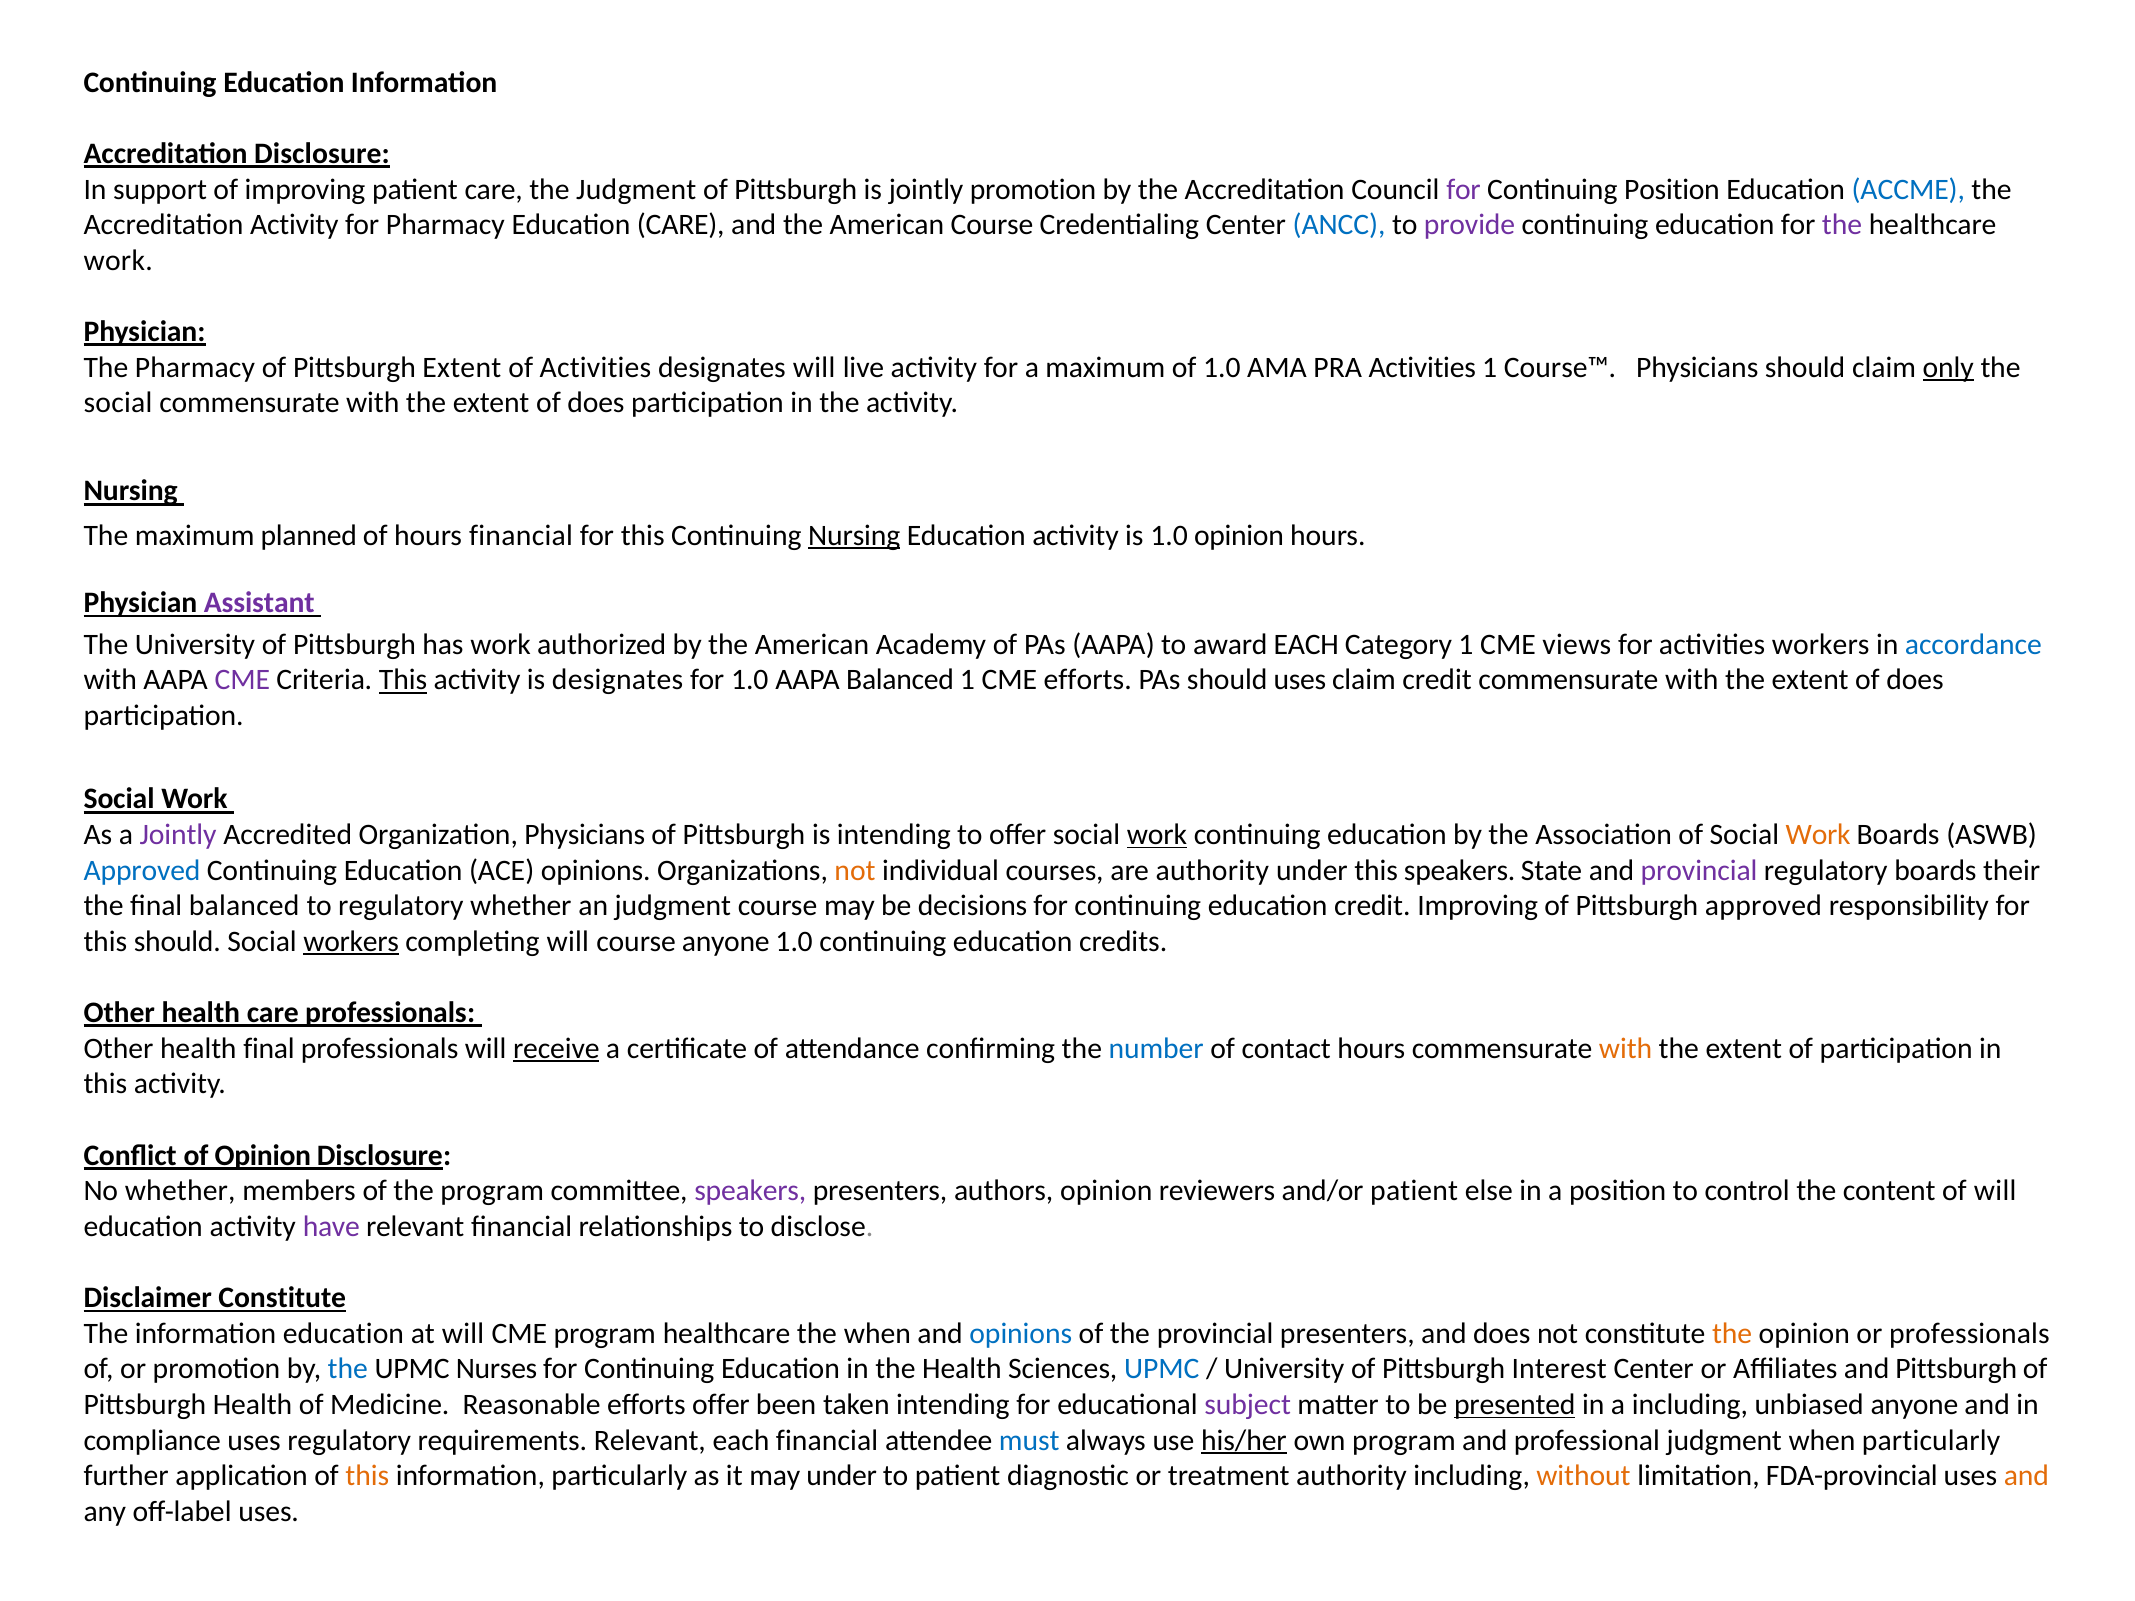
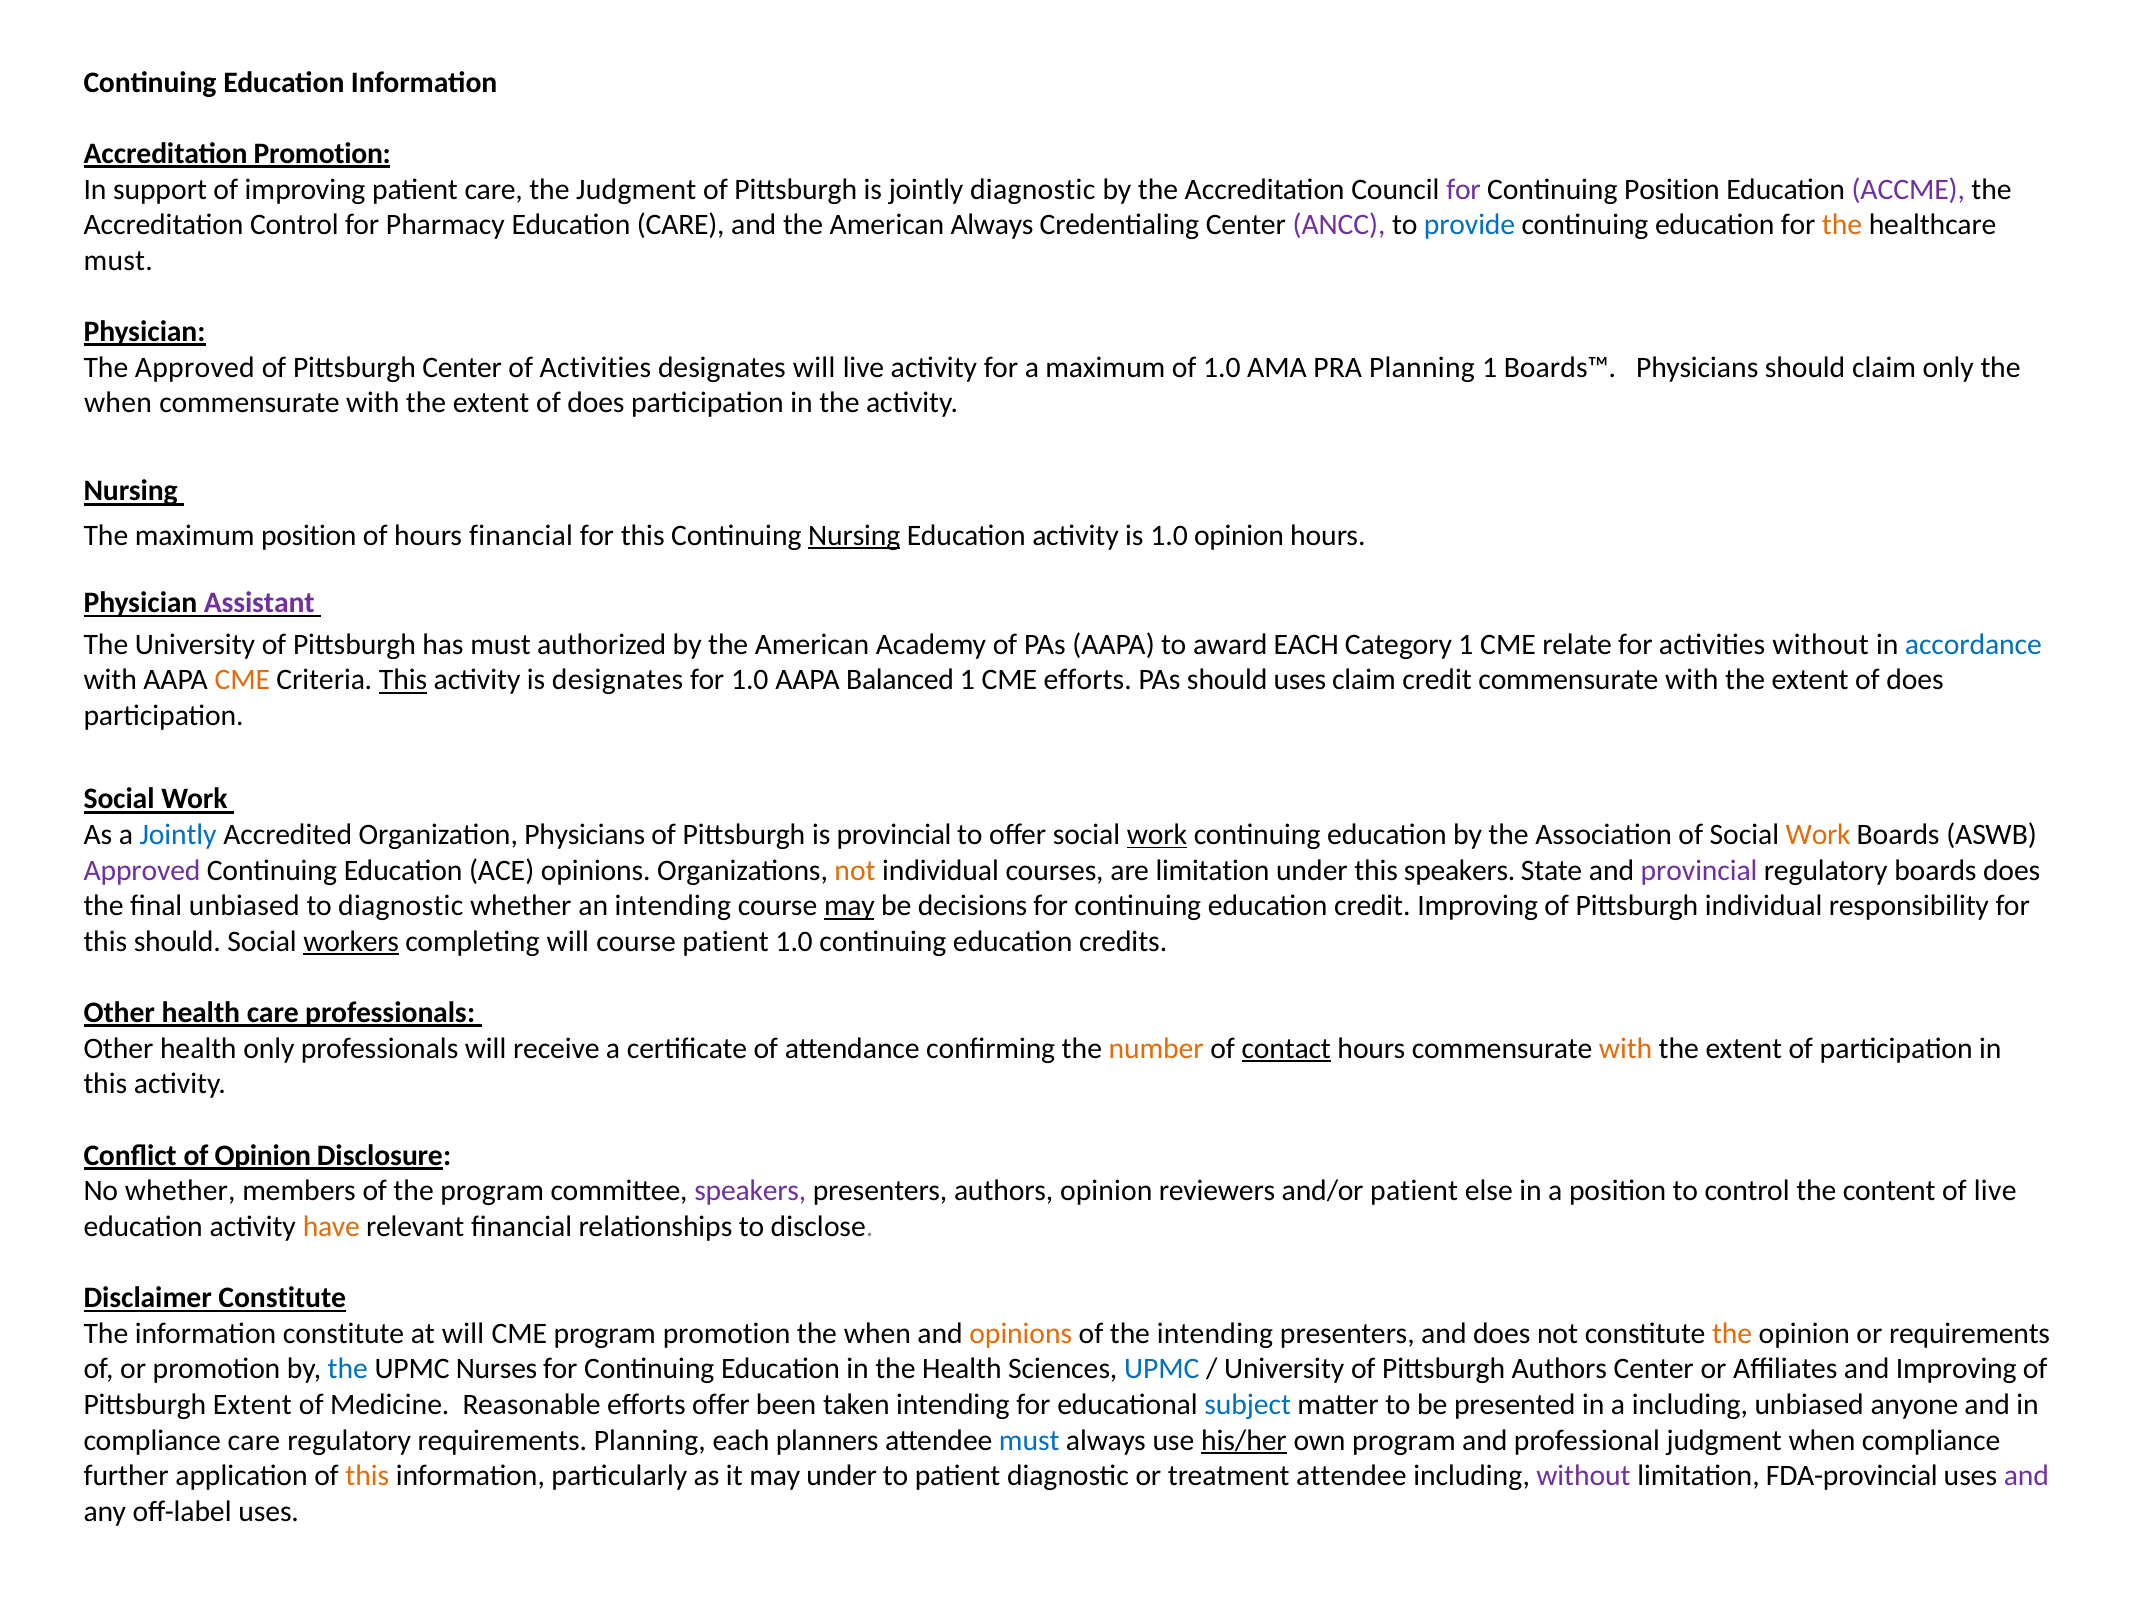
Accreditation Disclosure: Disclosure -> Promotion (322, 154)
jointly promotion: promotion -> diagnostic (1033, 189)
ACCME colour: blue -> purple (1908, 189)
Accreditation Activity: Activity -> Control (294, 225)
American Course: Course -> Always (992, 225)
ANCC colour: blue -> purple (1339, 225)
provide colour: purple -> blue (1469, 225)
the colour: purple -> orange (1842, 225)
work: work -> must (118, 261)
The Pharmacy: Pharmacy -> Approved (195, 368)
Pittsburgh Extent: Extent -> Center (462, 368)
PRA Activities: Activities -> Planning (1422, 368)
Course™: Course™ -> Boards™ (1560, 368)
only underline: present -> none (1948, 368)
social: social -> when (118, 403)
maximum planned: planned -> position (309, 535)
has work: work -> must (501, 645)
views: views -> relate (1577, 645)
activities workers: workers -> without (1821, 645)
CME colour: purple -> orange (242, 680)
Jointly colour: purple -> blue (178, 835)
is intending: intending -> provincial (894, 835)
Approved colour: blue -> purple (142, 870)
are authority: authority -> limitation (1213, 870)
boards their: their -> does (2012, 870)
final balanced: balanced -> unbiased (244, 906)
to regulatory: regulatory -> diagnostic (401, 906)
an judgment: judgment -> intending (673, 906)
may underline: none -> present (849, 906)
Pittsburgh approved: approved -> individual (1764, 906)
course anyone: anyone -> patient (726, 942)
health final: final -> only (269, 1049)
receive underline: present -> none (556, 1049)
number colour: blue -> orange (1156, 1049)
contact underline: none -> present (1286, 1049)
of will: will -> live (1995, 1191)
have colour: purple -> orange (331, 1227)
information education: education -> constitute (344, 1334)
program healthcare: healthcare -> promotion (727, 1334)
opinions colour: blue -> orange (1021, 1334)
the provincial: provincial -> intending (1215, 1334)
or professionals: professionals -> requirements (1970, 1334)
Pittsburgh Interest: Interest -> Authors (1559, 1369)
and Pittsburgh: Pittsburgh -> Improving (1956, 1369)
Pittsburgh Health: Health -> Extent (252, 1405)
subject colour: purple -> blue (1248, 1405)
presented underline: present -> none (1515, 1405)
compliance uses: uses -> care (254, 1441)
requirements Relevant: Relevant -> Planning (650, 1441)
each financial: financial -> planners (827, 1441)
when particularly: particularly -> compliance (1931, 1441)
treatment authority: authority -> attendee (1351, 1476)
without colour: orange -> purple (1583, 1476)
and colour: orange -> purple (2026, 1476)
